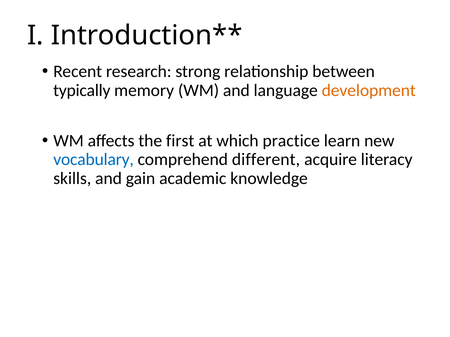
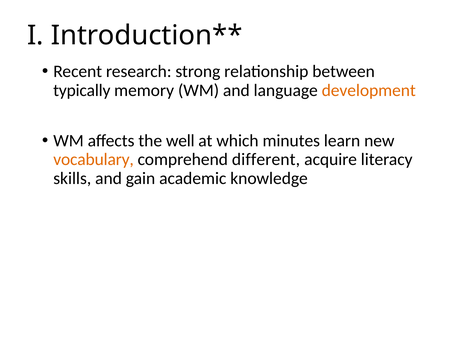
first: first -> well (180, 141)
practice: practice -> minutes (291, 141)
vocabulary colour: blue -> orange (94, 160)
